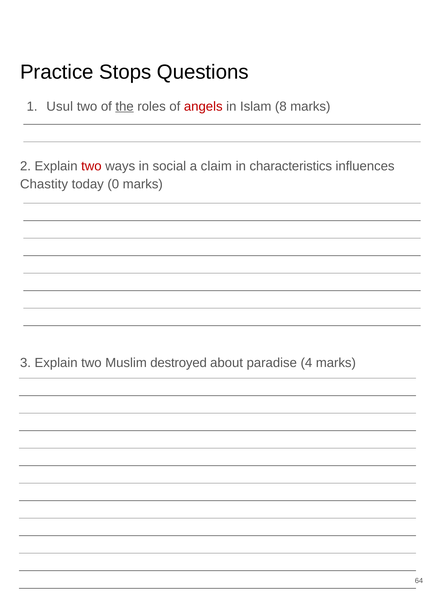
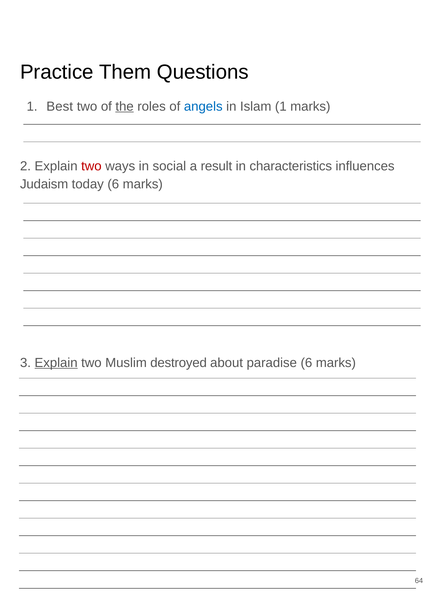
Stops: Stops -> Them (125, 72)
Usul: Usul -> Best (60, 106)
angels colour: red -> blue (203, 106)
Islam 8: 8 -> 1 (281, 106)
claim: claim -> result (216, 166)
Chastity: Chastity -> Judaism (44, 184)
today 0: 0 -> 6 (113, 184)
Explain underline: none -> present (56, 363)
paradise 4: 4 -> 6 (306, 363)
